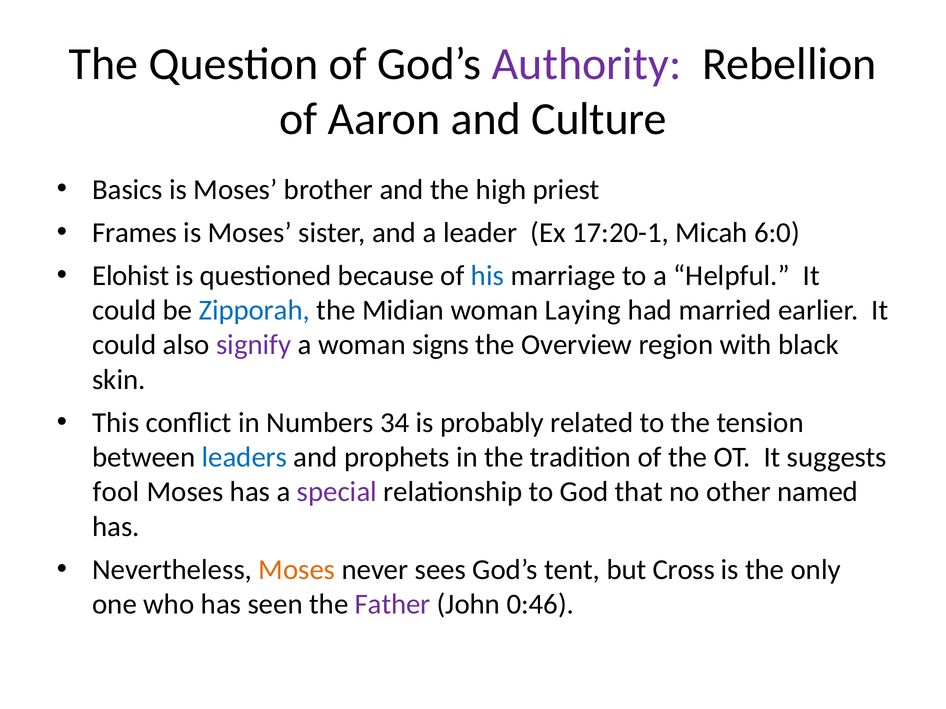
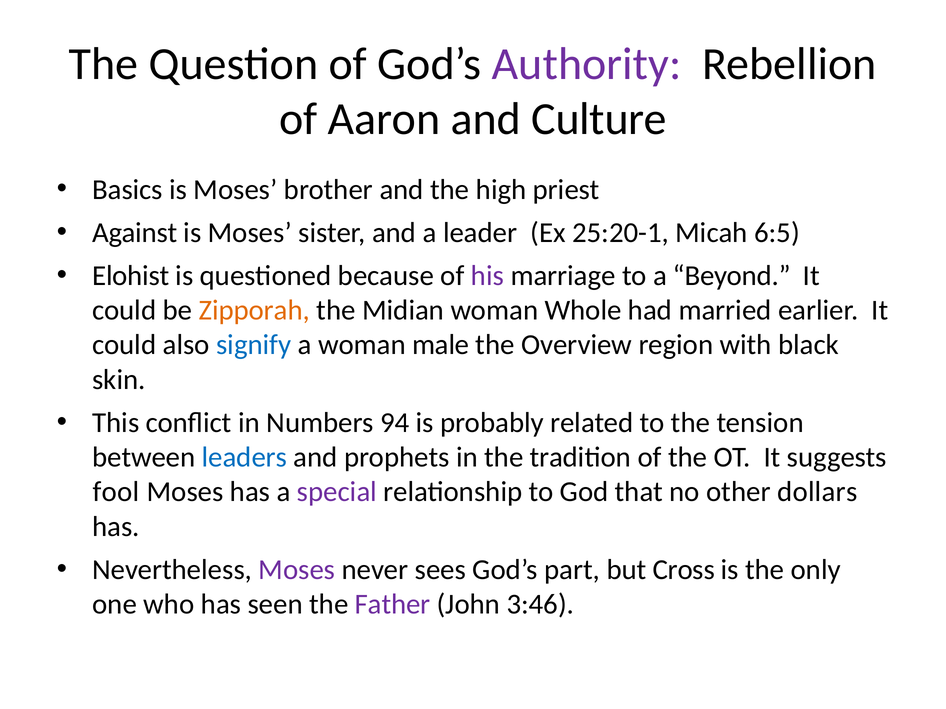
Frames: Frames -> Against (135, 233)
17:20-1: 17:20-1 -> 25:20-1 (621, 233)
6:0: 6:0 -> 6:5 (777, 233)
his colour: blue -> purple (488, 276)
Helpful: Helpful -> Beyond (732, 276)
Zipporah colour: blue -> orange (254, 311)
Laying: Laying -> Whole (583, 311)
signify colour: purple -> blue (254, 345)
signs: signs -> male (441, 345)
34: 34 -> 94 (395, 423)
named: named -> dollars (817, 492)
Moses colour: orange -> purple (297, 570)
tent: tent -> part (572, 570)
0:46: 0:46 -> 3:46 (540, 605)
